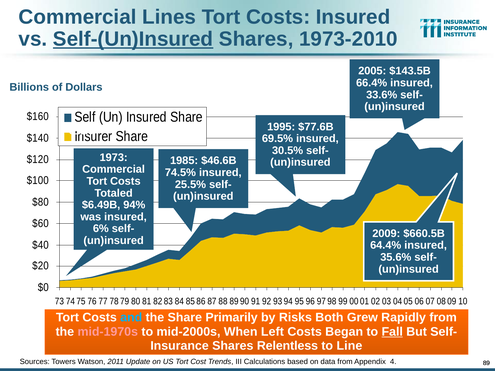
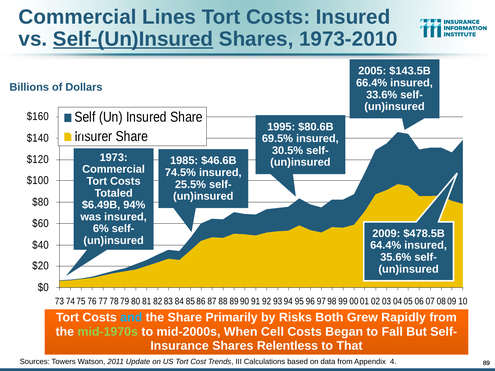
$77.6B: $77.6B -> $80.6B (316, 127)
$660.5B: $660.5B -> $478.5B (424, 234)
mid-1970s colour: pink -> light green (108, 332)
Left: Left -> Cell (272, 332)
Fall underline: present -> none (392, 332)
Line: Line -> That (350, 346)
